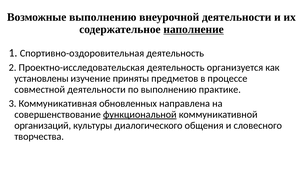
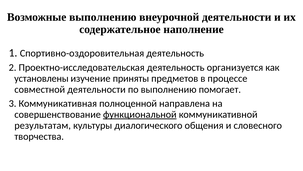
наполнение underline: present -> none (194, 29)
практике: практике -> помогает (220, 89)
обновленных: обновленных -> полноценной (128, 103)
организаций: организаций -> результатам (43, 125)
